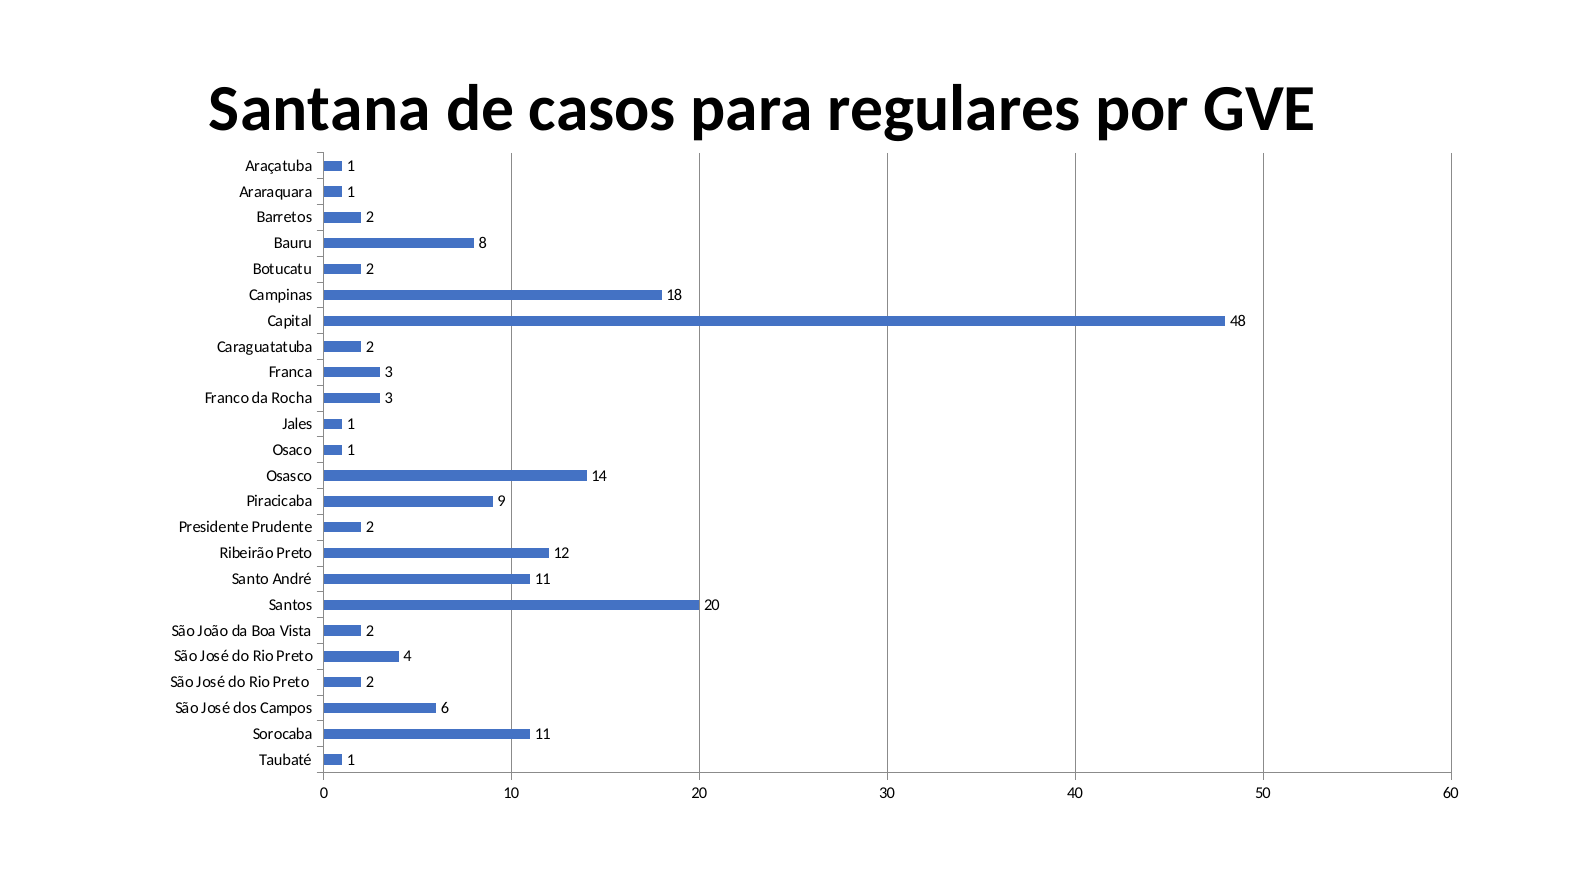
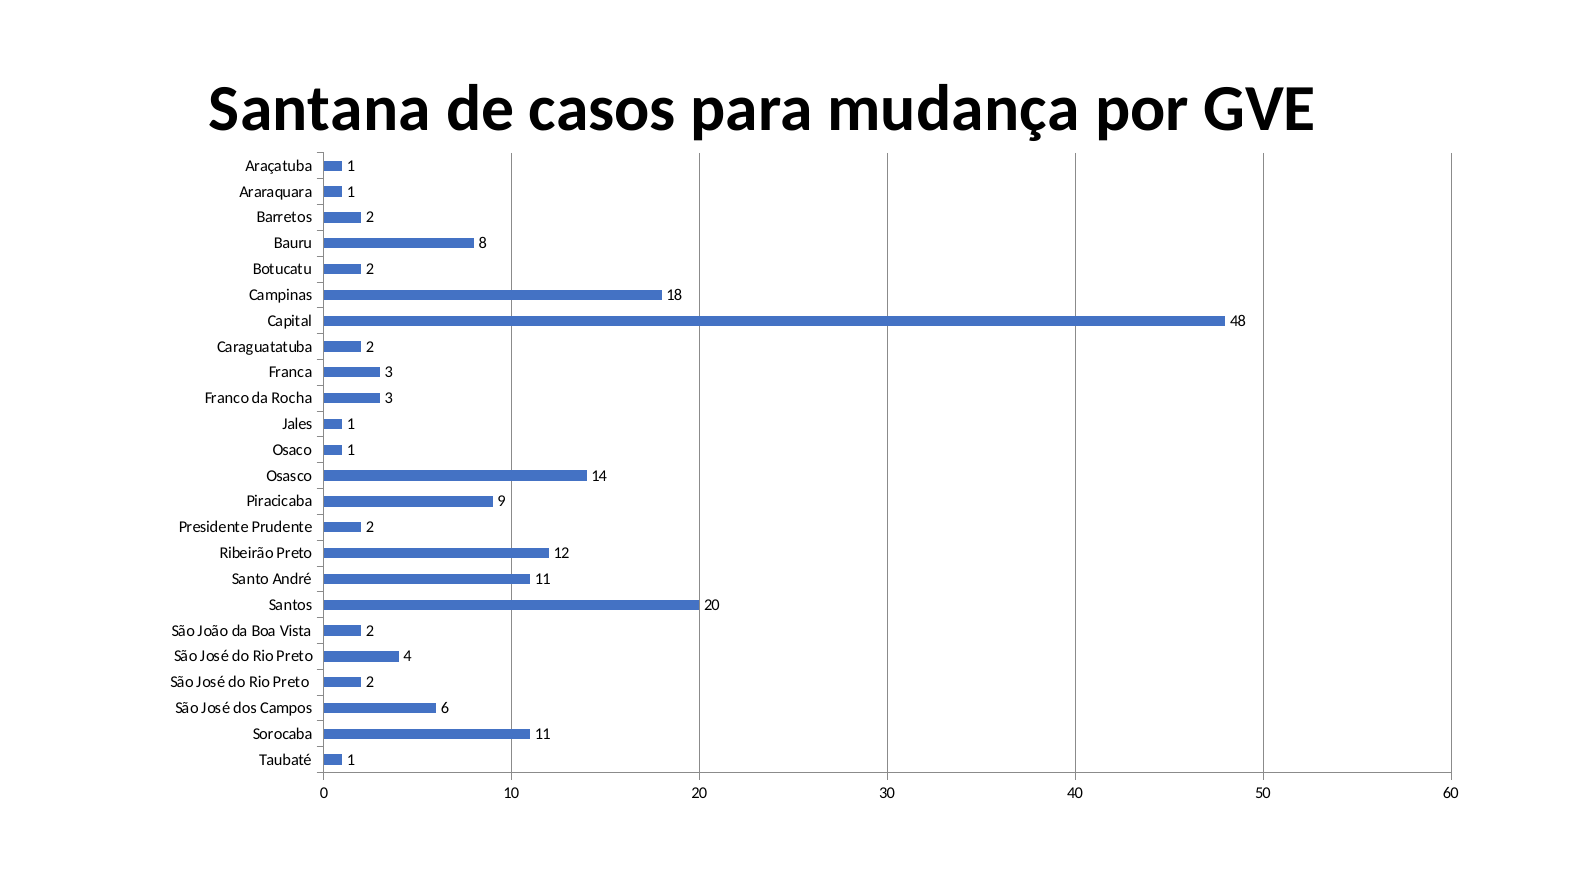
regulares: regulares -> mudança (954, 109)
